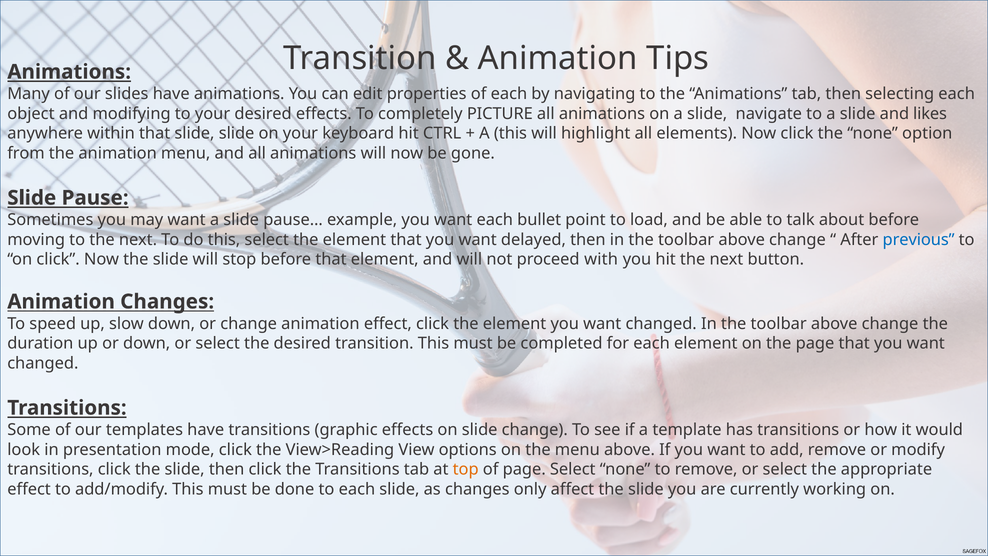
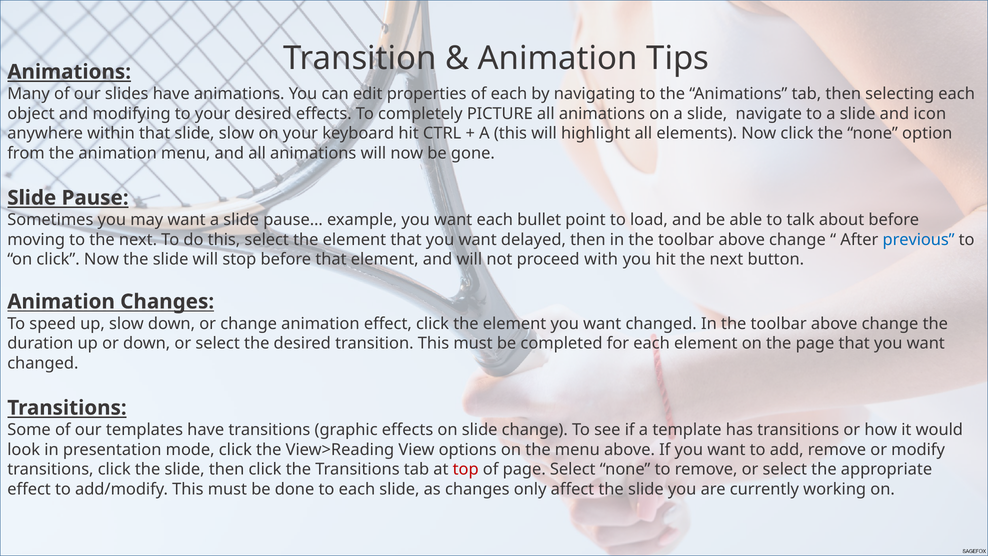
likes: likes -> icon (930, 114)
slide slide: slide -> slow (237, 133)
top colour: orange -> red (466, 469)
